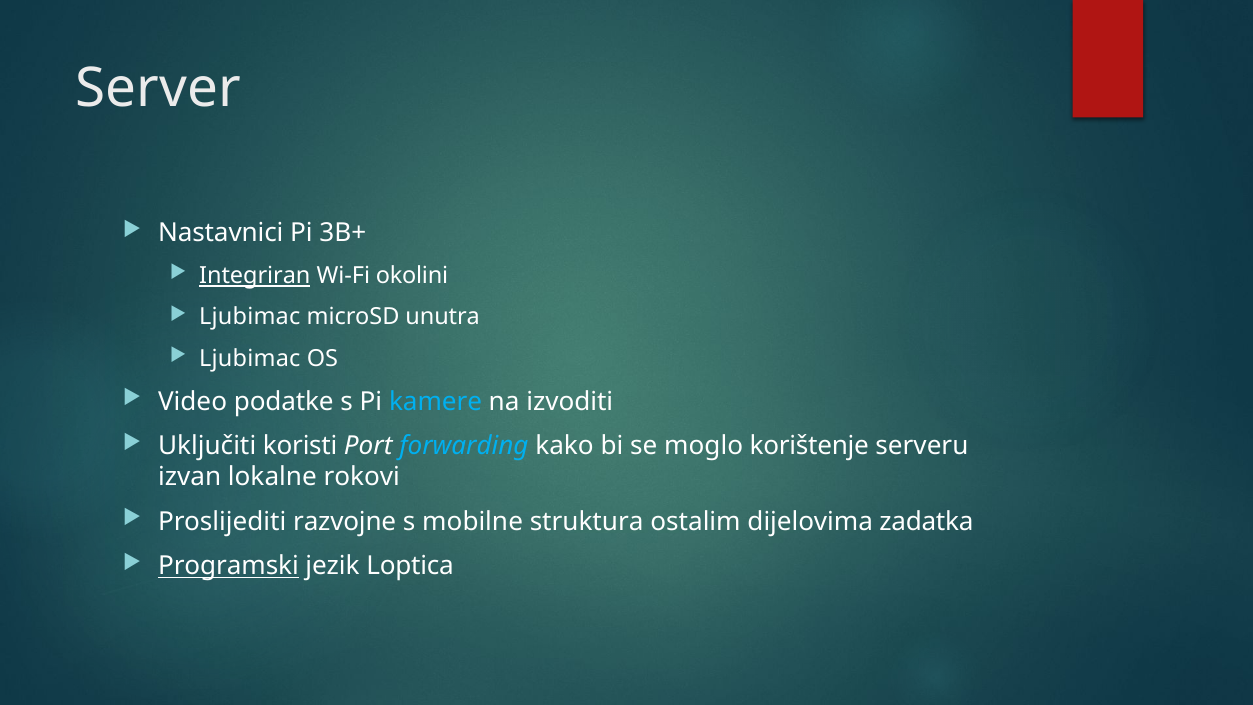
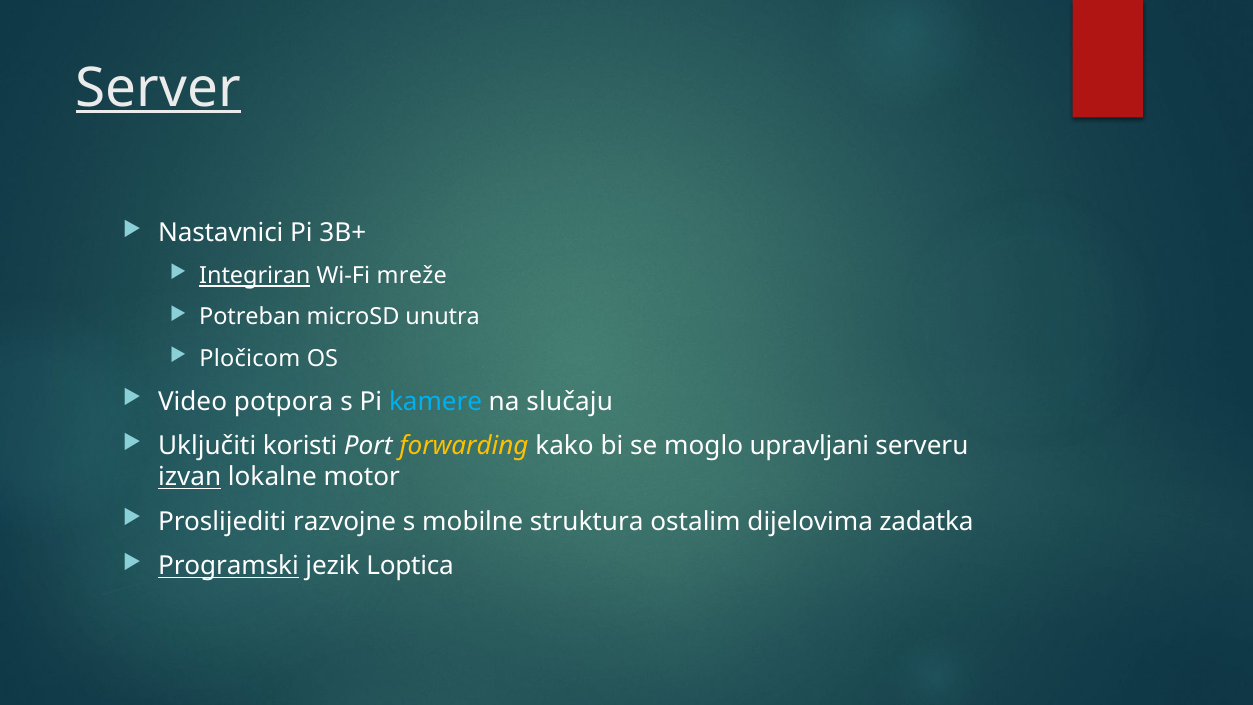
Server underline: none -> present (158, 88)
okolini: okolini -> mreže (412, 276)
Ljubimac: Ljubimac -> Potreban (250, 317)
Ljubimac: Ljubimac -> Pločicom (250, 358)
podatke: podatke -> potpora (284, 401)
izvoditi: izvoditi -> slučaju (570, 401)
forwarding colour: light blue -> yellow (464, 446)
korištenje: korištenje -> upravljani (809, 446)
izvan underline: none -> present (190, 477)
rokovi: rokovi -> motor (362, 477)
